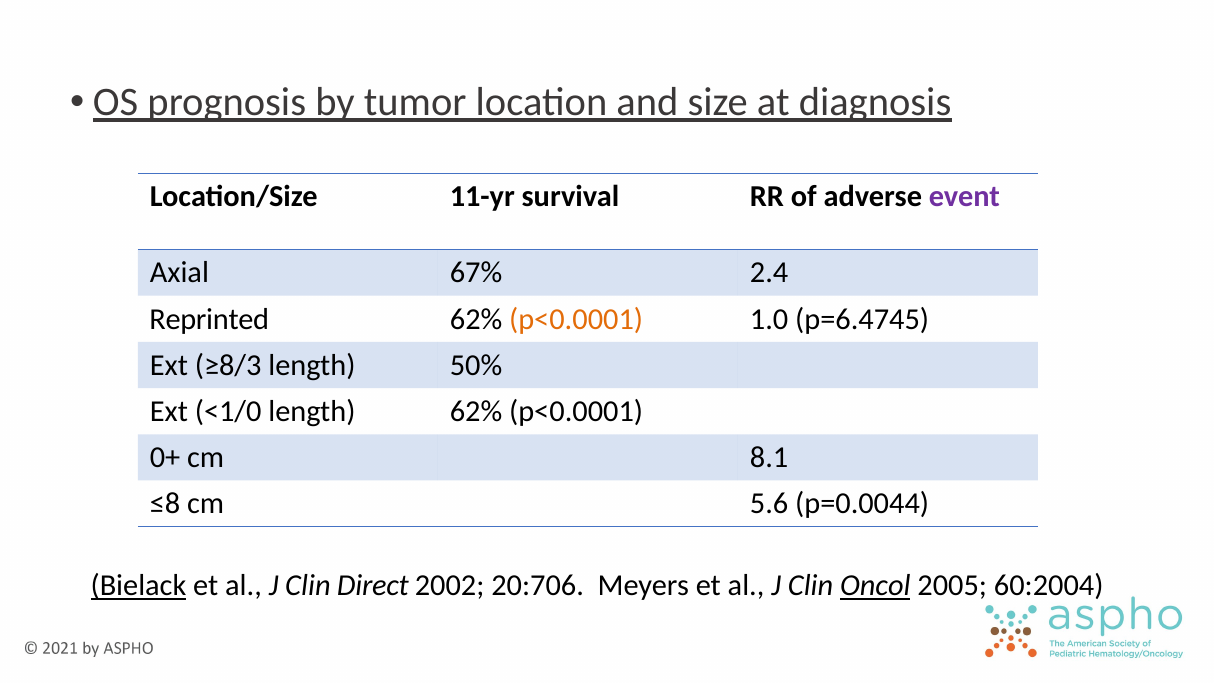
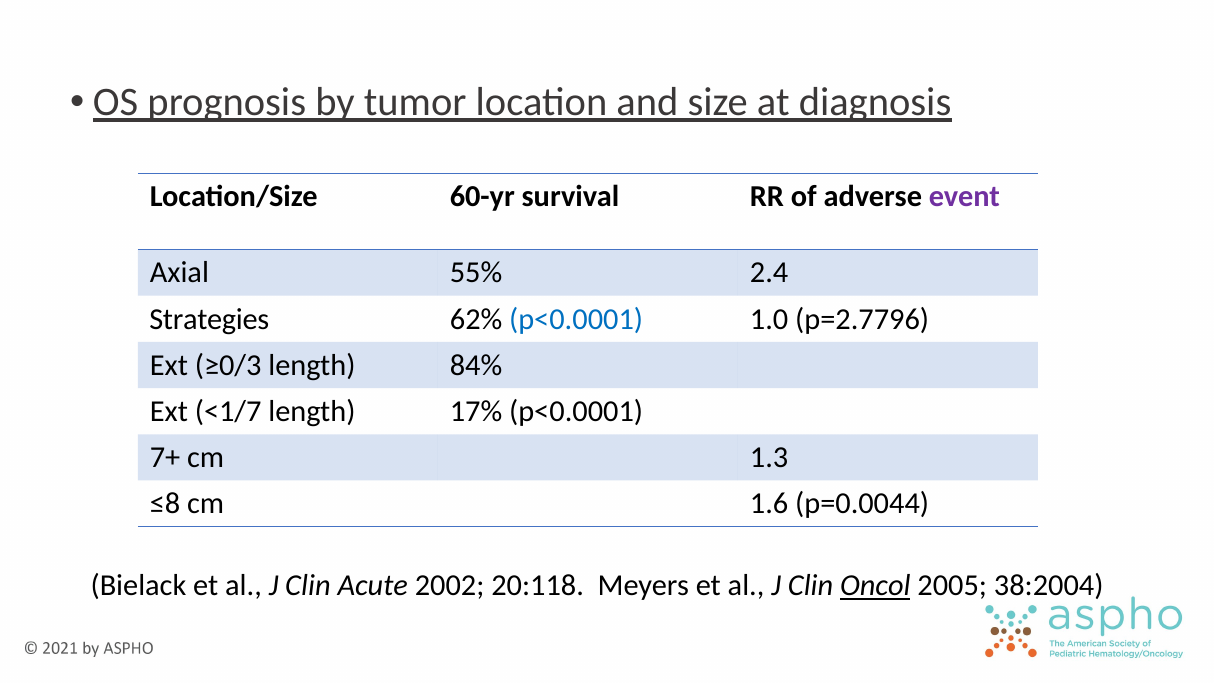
11-yr: 11-yr -> 60-yr (482, 197)
67%: 67% -> 55% (476, 273)
Reprinted: Reprinted -> Strategies (209, 319)
p<0.0001 colour: orange -> blue (576, 319)
p=6.4745: p=6.4745 -> p=2.7796 (862, 319)
≥8/3: ≥8/3 -> ≥0/3 (228, 365)
50%: 50% -> 84% (476, 365)
<1/0: <1/0 -> <1/7 (228, 411)
length 62%: 62% -> 17% (476, 411)
0+: 0+ -> 7+ (165, 458)
8.1: 8.1 -> 1.3 (769, 458)
5.6: 5.6 -> 1.6 (769, 504)
Bielack underline: present -> none (138, 586)
Direct: Direct -> Acute (373, 586)
20:706: 20:706 -> 20:118 (538, 586)
60:2004: 60:2004 -> 38:2004 (1049, 586)
